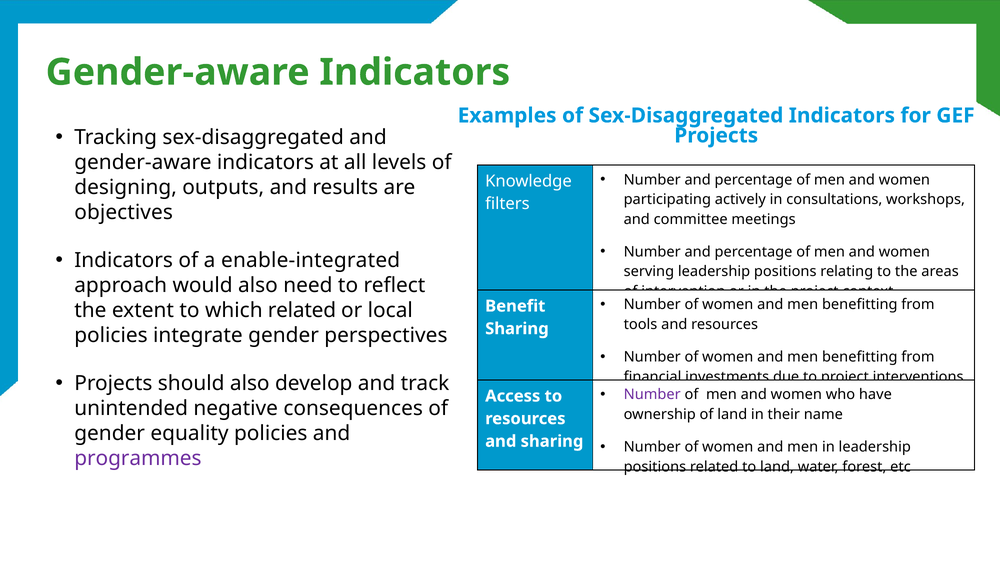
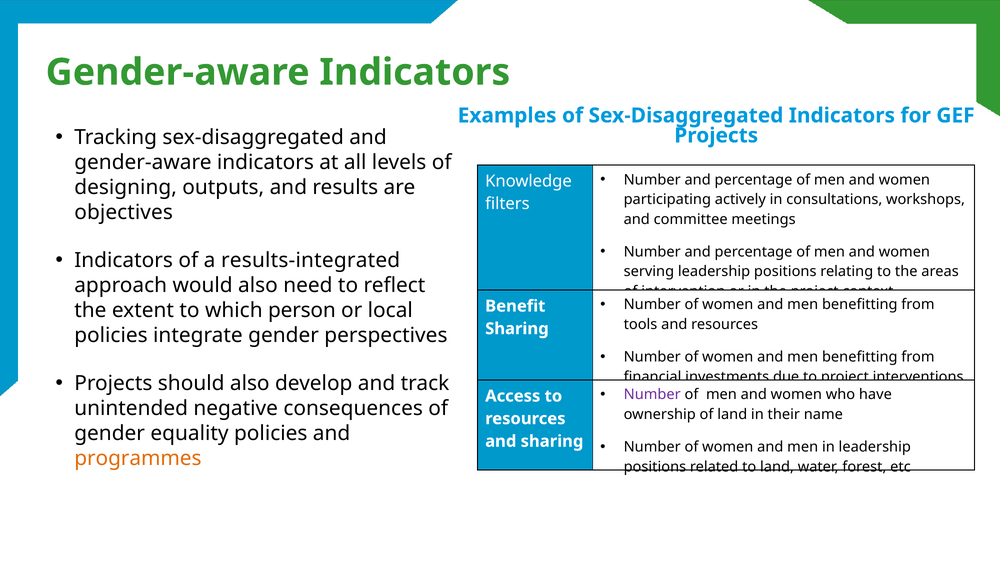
enable-integrated: enable-integrated -> results-integrated (311, 261)
which related: related -> person (302, 311)
programmes colour: purple -> orange (138, 459)
